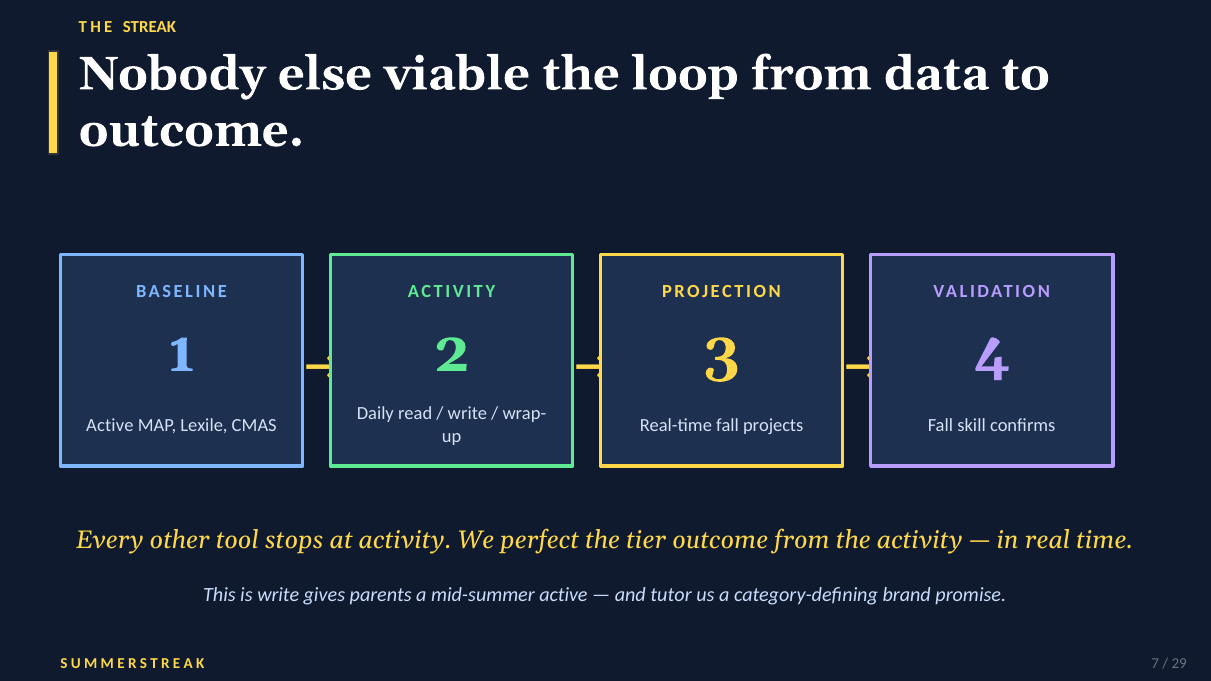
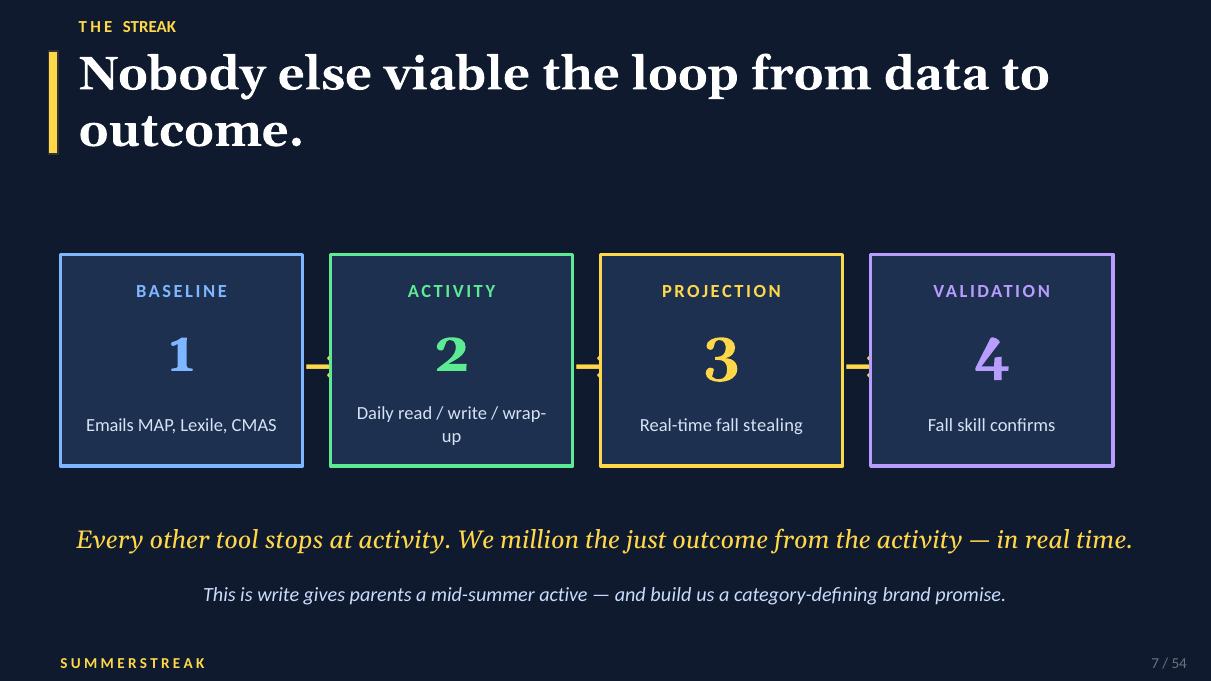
Active: Active -> Emails (110, 425)
projects: projects -> stealing (773, 425)
perfect: perfect -> million (540, 541)
tier: tier -> just (646, 541)
tutor: tutor -> build (671, 595)
29: 29 -> 54 (1179, 664)
